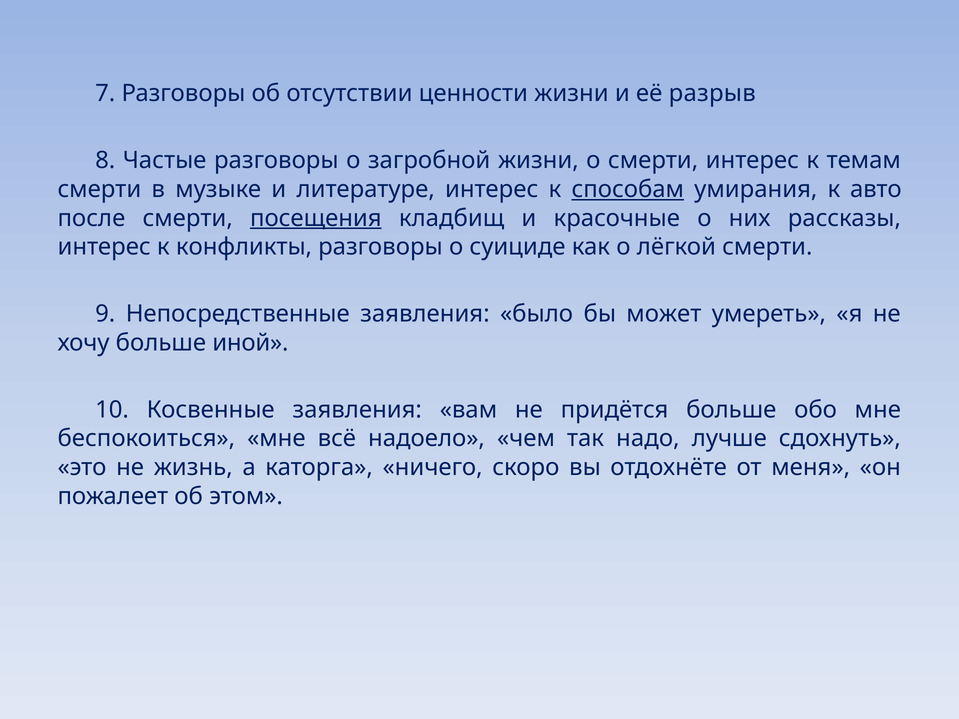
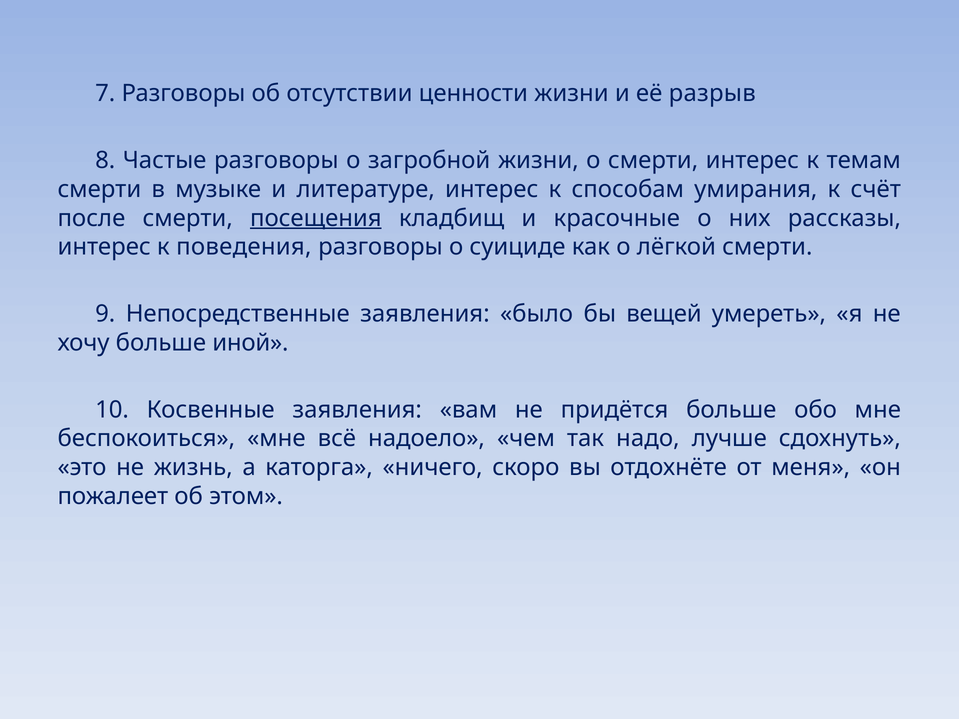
способам underline: present -> none (628, 189)
авто: авто -> счёт (876, 189)
конфликты: конфликты -> поведения (244, 247)
может: может -> вещей (664, 314)
